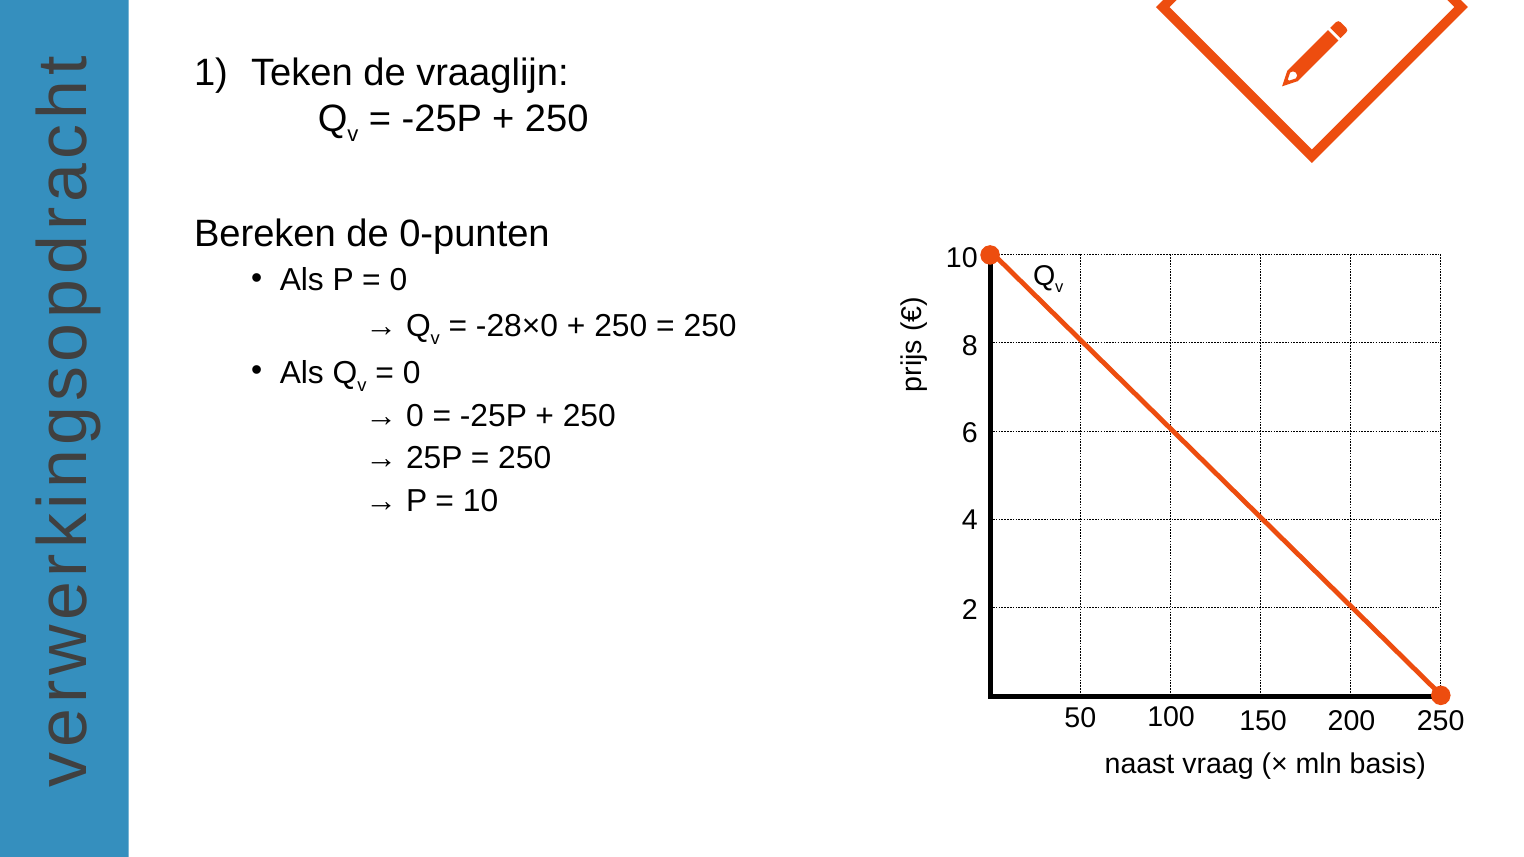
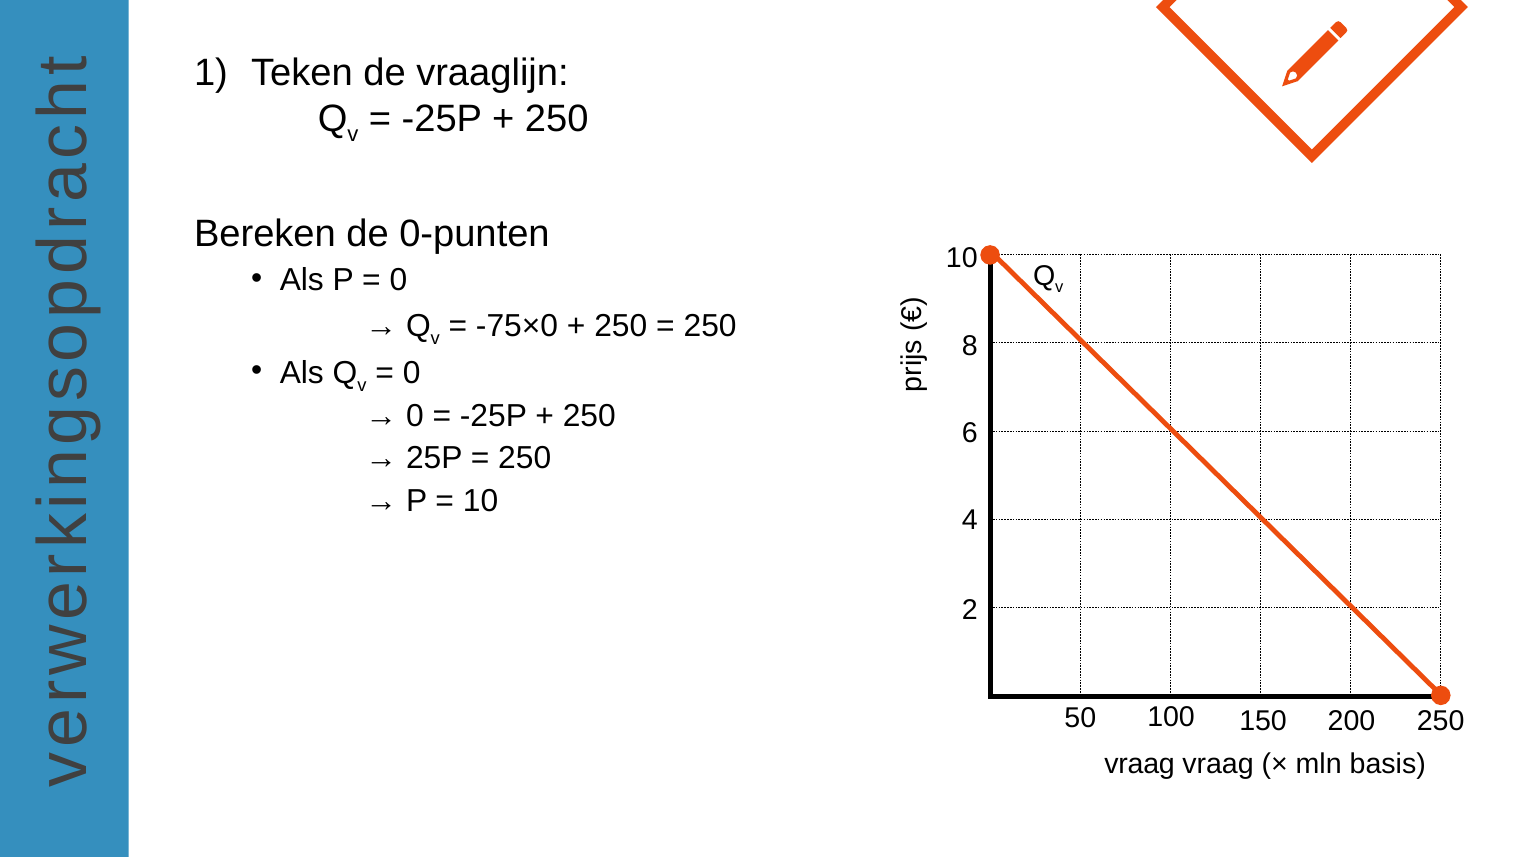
-28×0: -28×0 -> -75×0 (517, 326)
naast: naast -> vraag (1140, 765)
